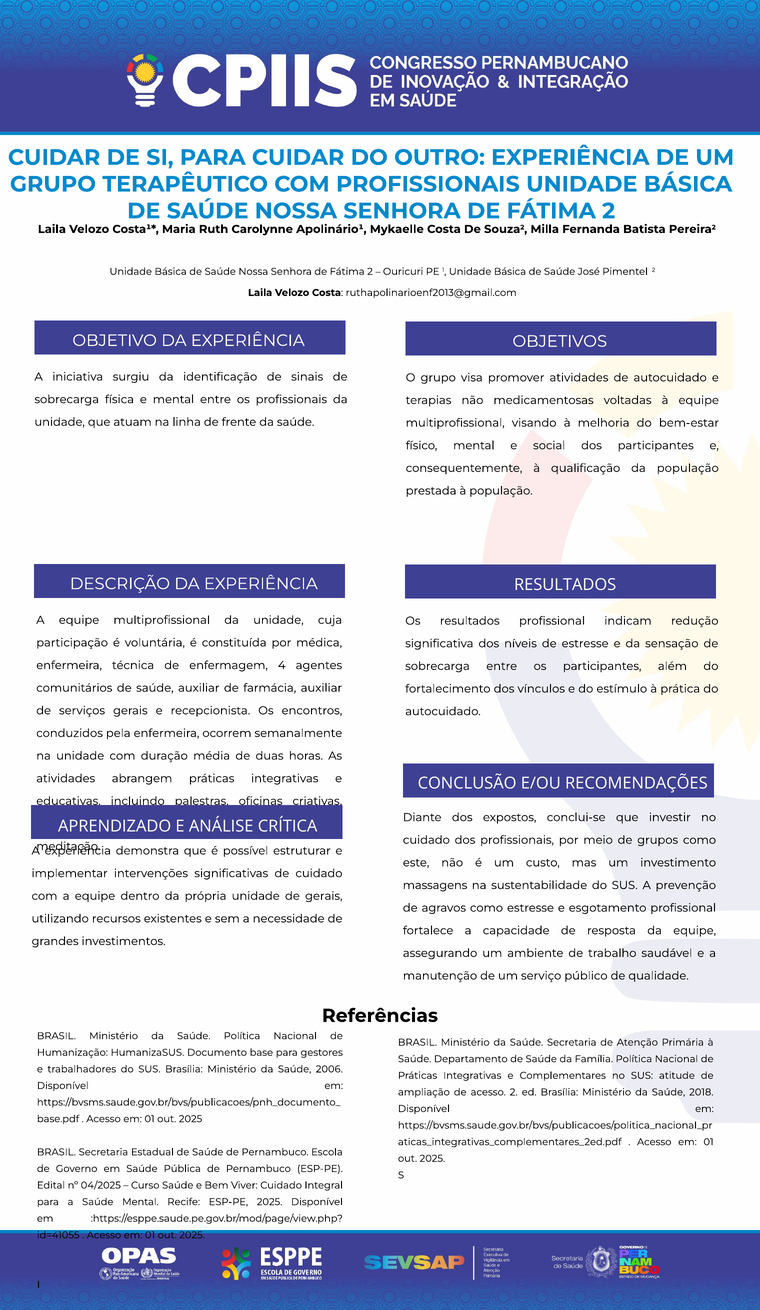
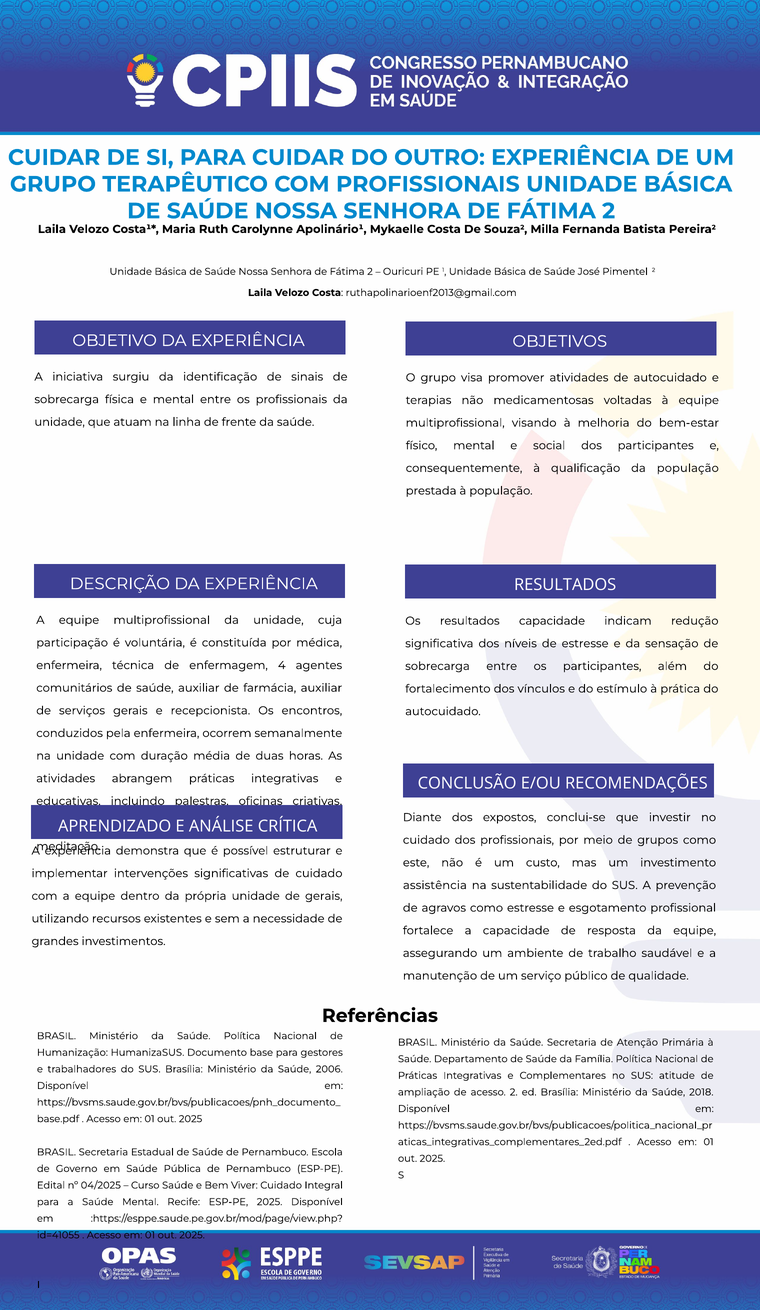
resultados profissional: profissional -> capacidade (552, 621)
massagens: massagens -> assistência (435, 885)
